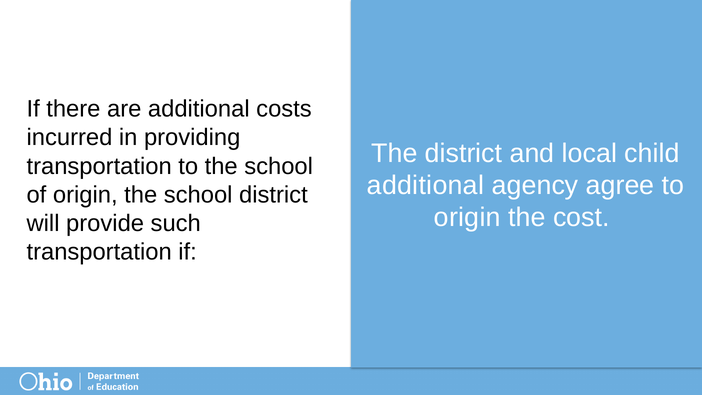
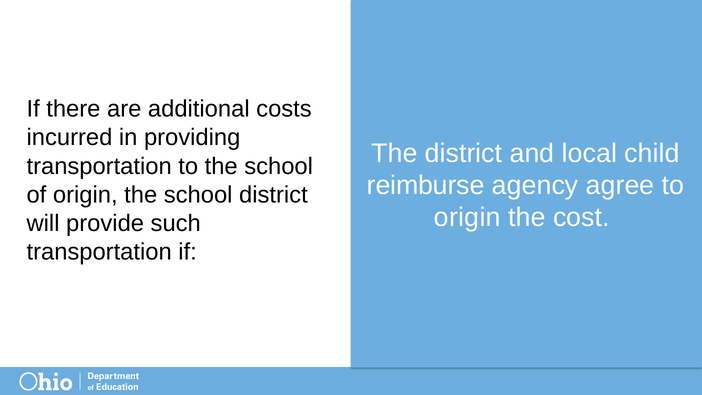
additional: additional -> reimburse (426, 185)
